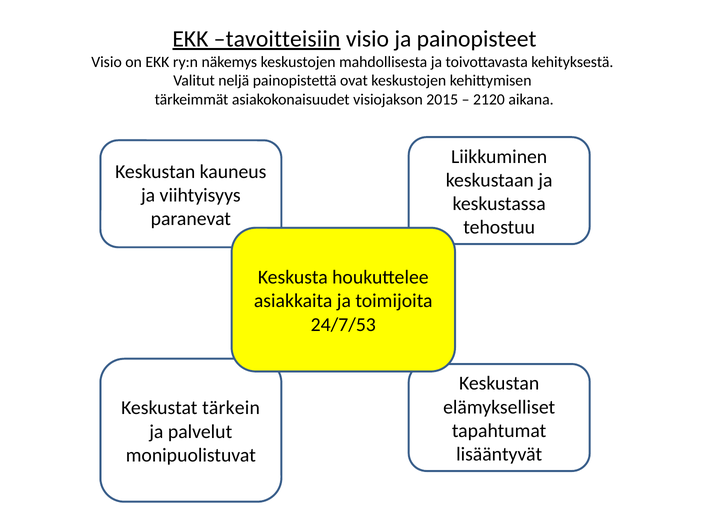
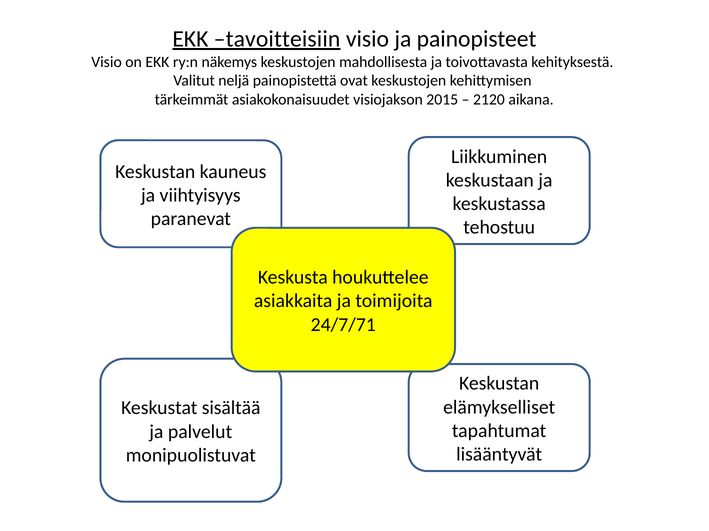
24/7/53: 24/7/53 -> 24/7/71 (343, 325)
tärkein: tärkein -> sisältää (231, 409)
